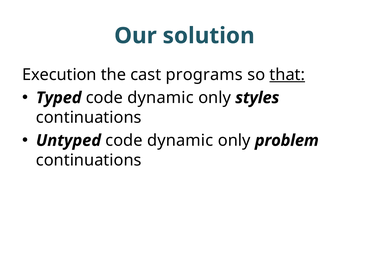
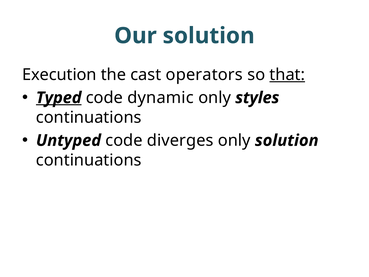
programs: programs -> operators (204, 75)
Typed underline: none -> present (59, 98)
Untyped code dynamic: dynamic -> diverges (180, 140)
only problem: problem -> solution (287, 140)
